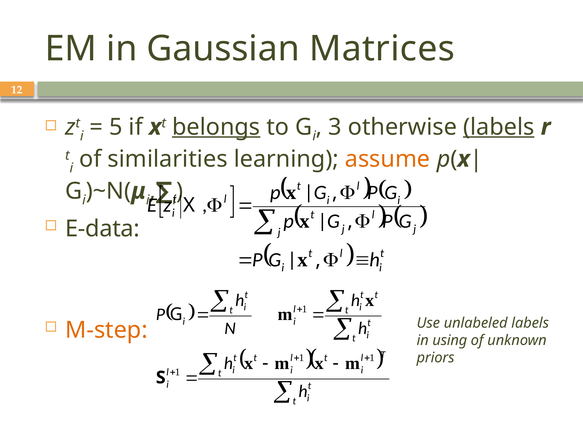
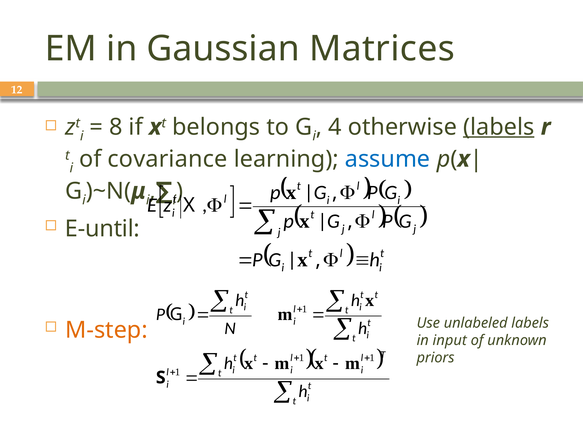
5: 5 -> 8 (116, 127)
belongs underline: present -> none (216, 127)
3: 3 -> 4 (335, 127)
similarities: similarities -> covariance (168, 159)
assume colour: orange -> blue (388, 159)
E-data: E-data -> E-until (102, 229)
using: using -> input (450, 341)
